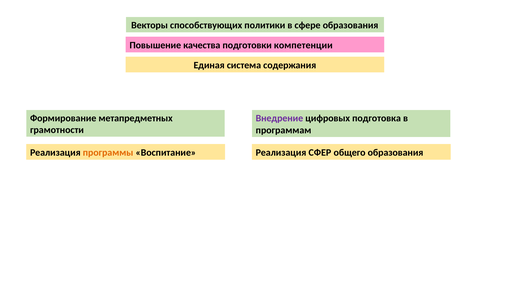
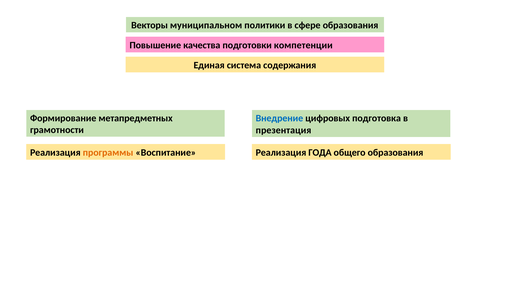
способствующих: способствующих -> муниципальном (206, 25)
Внедрение colour: purple -> blue (279, 118)
программам: программам -> презентация (283, 130)
СФЕР: СФЕР -> ГОДА (320, 153)
